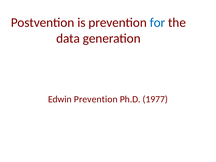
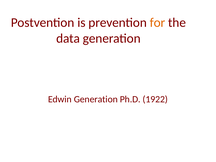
for colour: blue -> orange (157, 23)
Edwin Prevention: Prevention -> Generation (96, 99)
1977: 1977 -> 1922 (155, 99)
